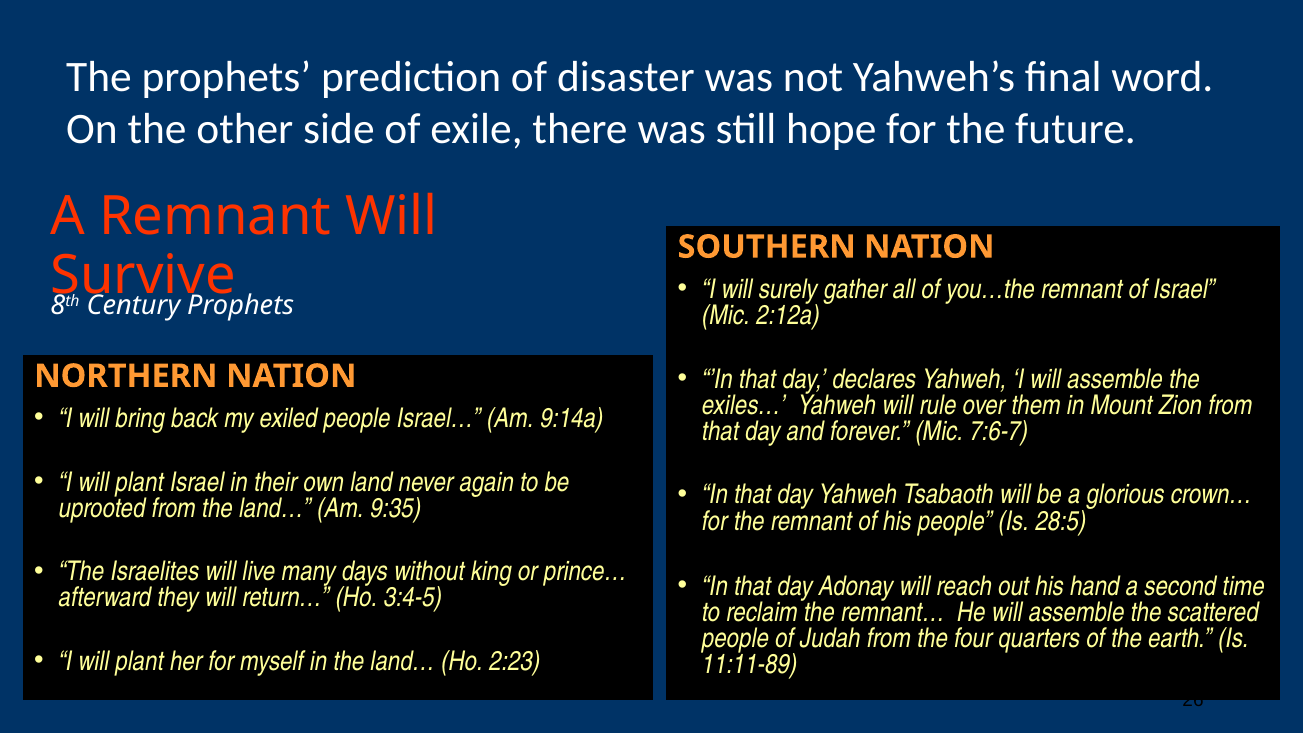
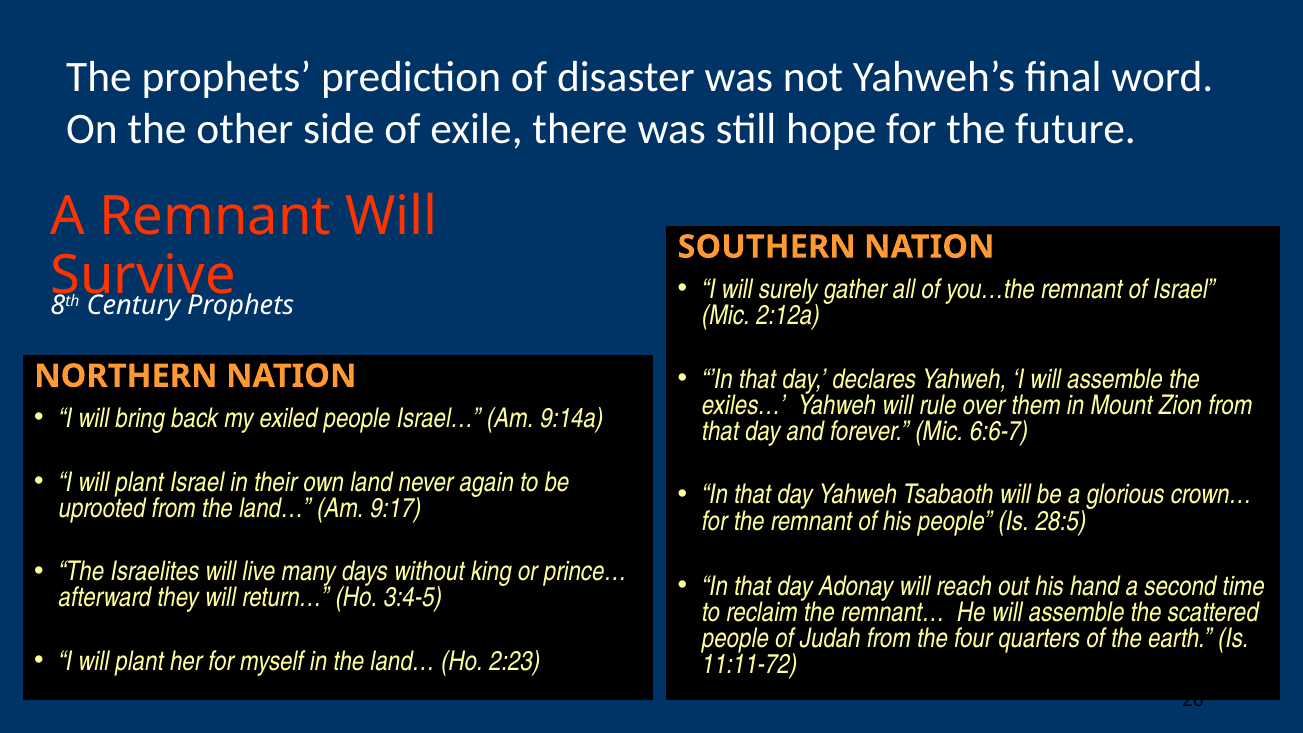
7:6-7: 7:6-7 -> 6:6-7 (999, 431)
9:35: 9:35 -> 9:17 (396, 508)
11:11-89: 11:11-89 -> 11:11-72 (750, 664)
